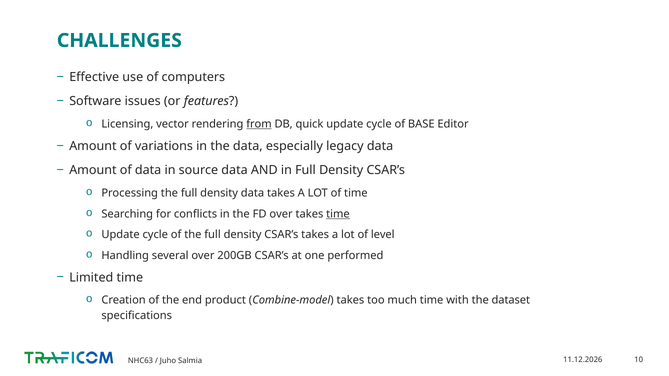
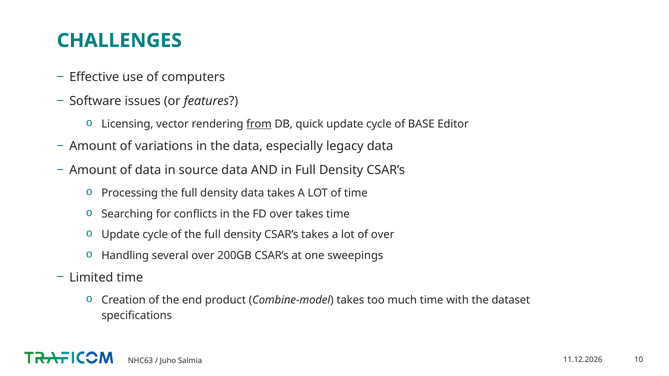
time underline: present -> none (338, 214)
of level: level -> over (383, 235)
performed: performed -> sweepings (355, 256)
